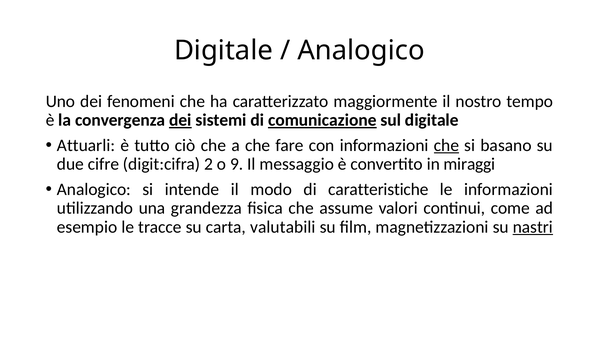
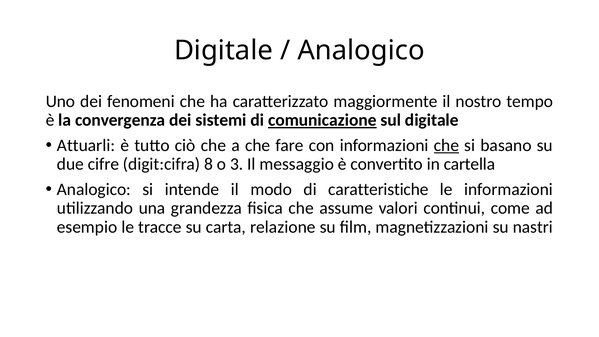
dei underline: present -> none (180, 120)
2: 2 -> 8 (208, 164)
9: 9 -> 3 (237, 164)
miraggi: miraggi -> cartella (469, 164)
valutabili: valutabili -> relazione (283, 227)
nastri underline: present -> none (533, 227)
